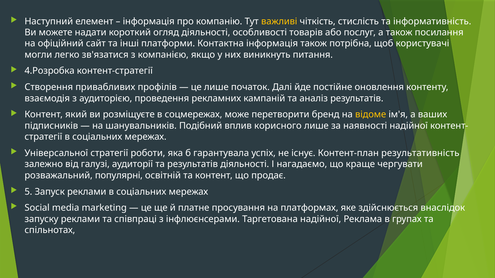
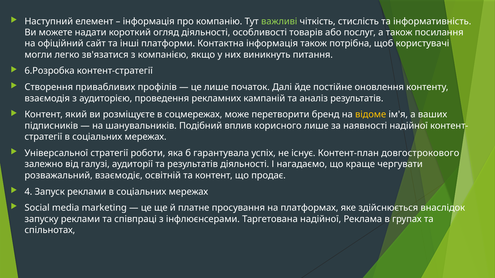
важливі colour: yellow -> light green (279, 21)
4.Розробка: 4.Розробка -> 6.Розробка (50, 71)
результативність: результативність -> довгострокового (420, 153)
популярні: популярні -> взаємодіє (119, 176)
5: 5 -> 4 (28, 192)
